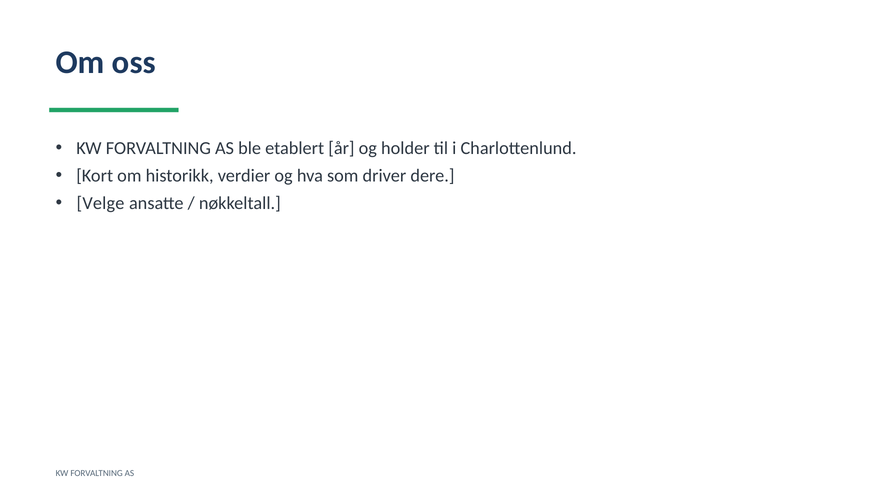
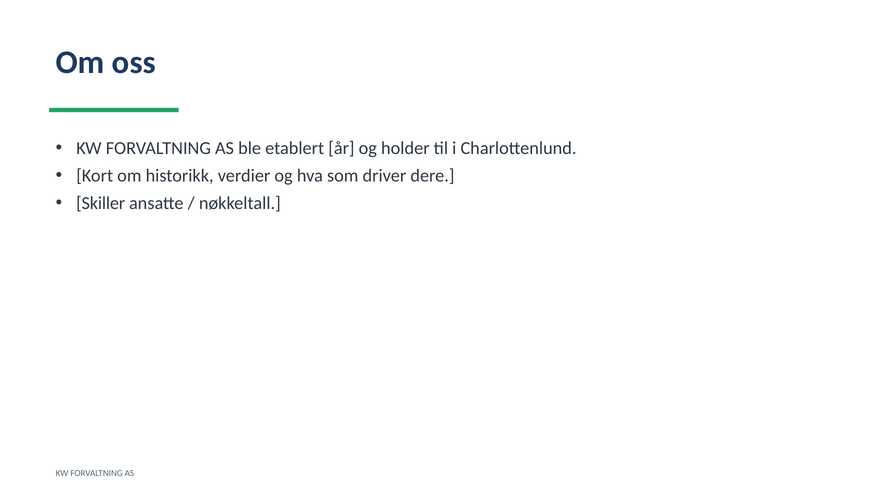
Velge: Velge -> Skiller (101, 203)
